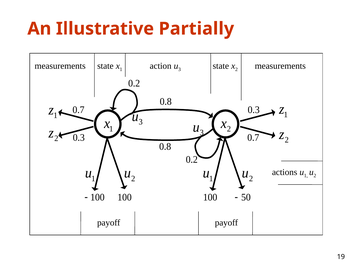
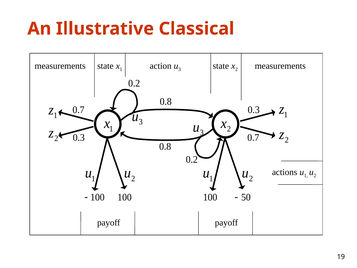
Partially: Partially -> Classical (196, 29)
